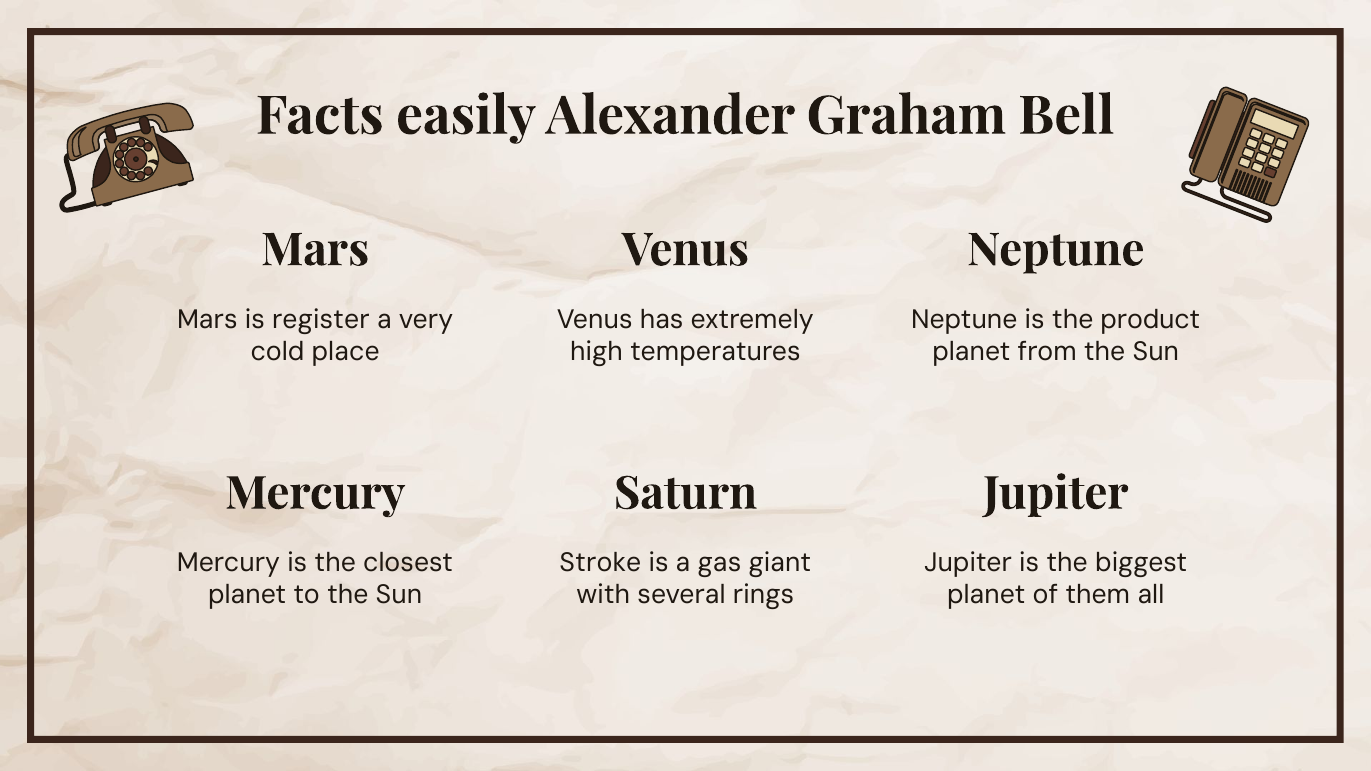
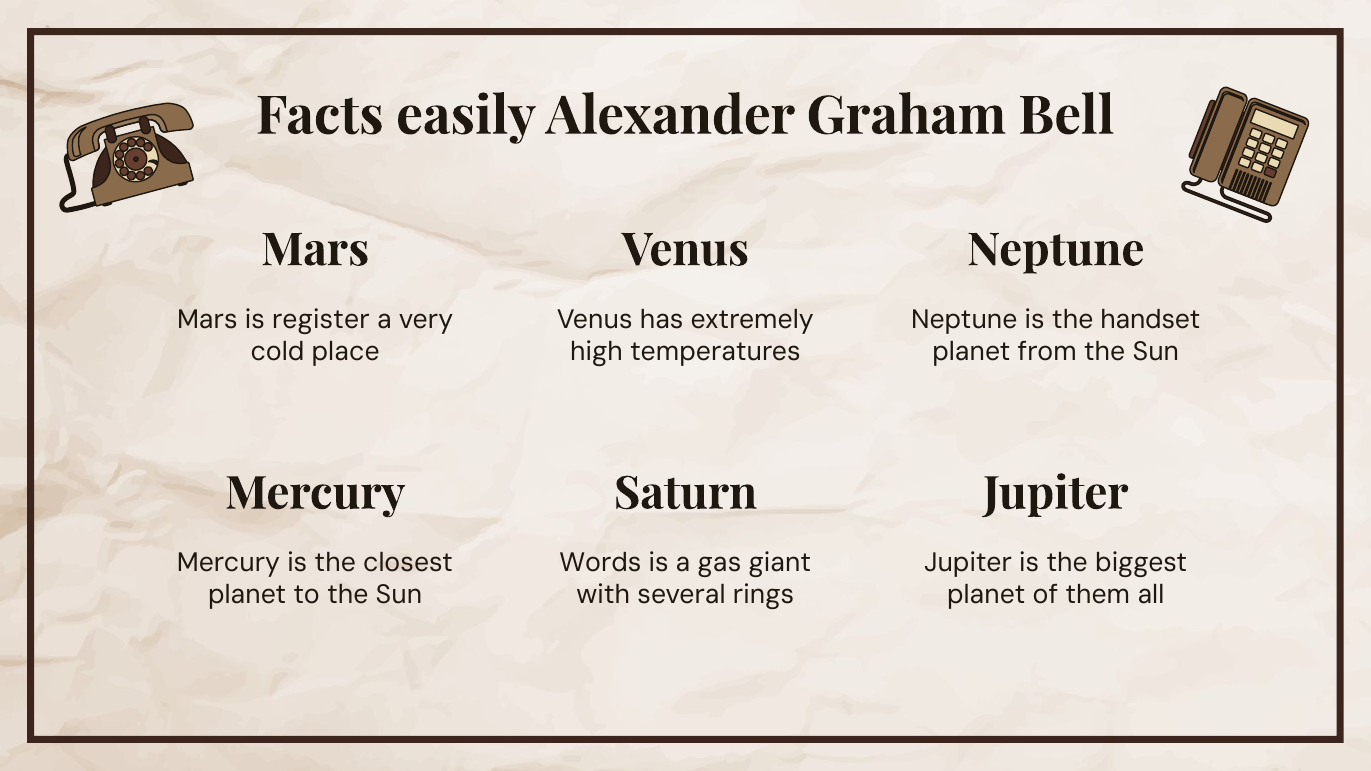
product: product -> handset (1150, 320)
Stroke: Stroke -> Words (600, 563)
